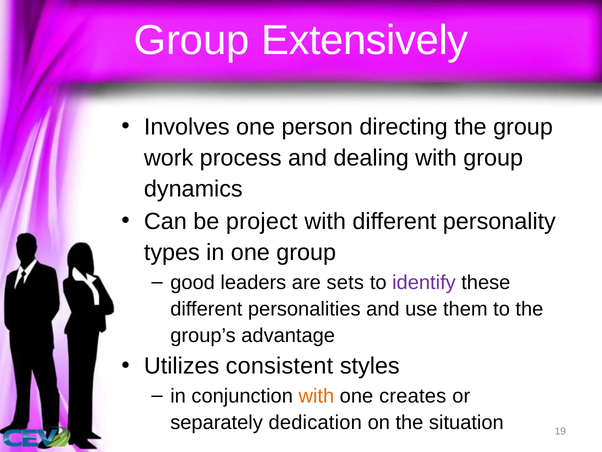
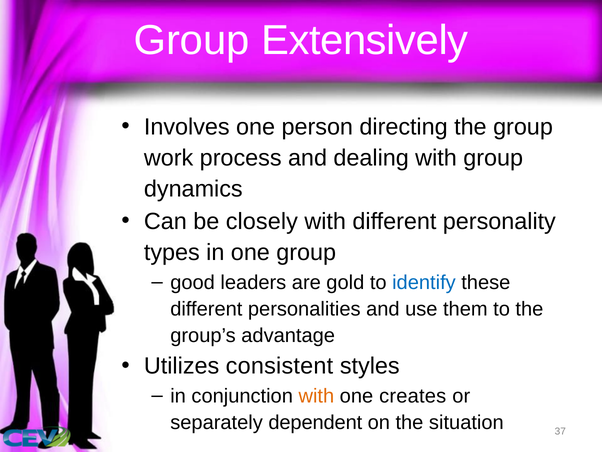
project: project -> closely (262, 221)
sets: sets -> gold (345, 282)
identify colour: purple -> blue (424, 282)
dedication: dedication -> dependent (315, 422)
19: 19 -> 37 (560, 431)
